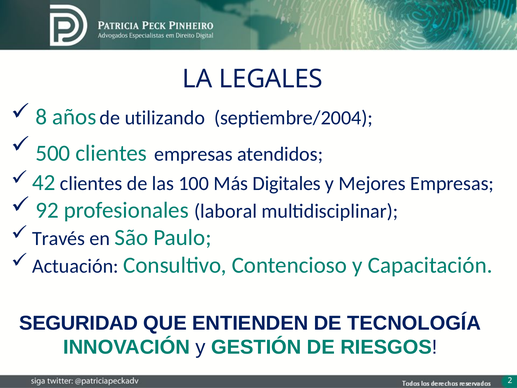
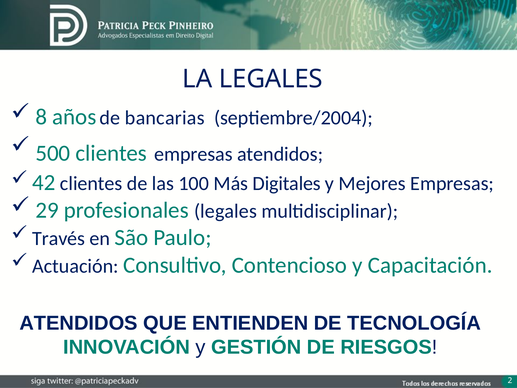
utilizando: utilizando -> bancarias (165, 118)
92: 92 -> 29 (47, 210)
profesionales laboral: laboral -> legales (225, 211)
SEGURIDAD: SEGURIDAD -> ATENDIDOS (79, 323)
